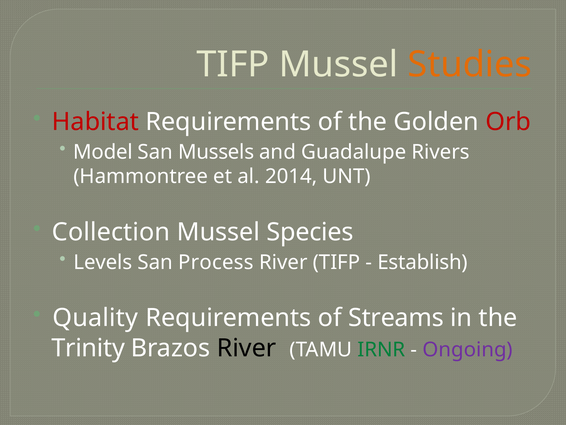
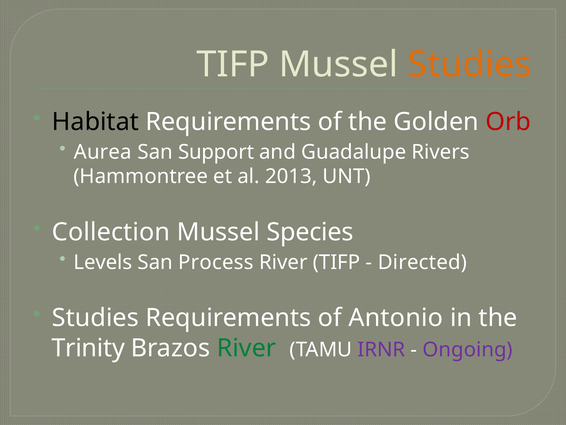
Habitat colour: red -> black (95, 122)
Model: Model -> Aurea (103, 152)
Mussels: Mussels -> Support (216, 152)
2014: 2014 -> 2013 (291, 176)
Establish: Establish -> Directed (422, 262)
Quality: Quality -> Studies (95, 317)
Streams: Streams -> Antonio (396, 317)
River colour: black -> green (246, 348)
IRNR colour: green -> purple (381, 349)
